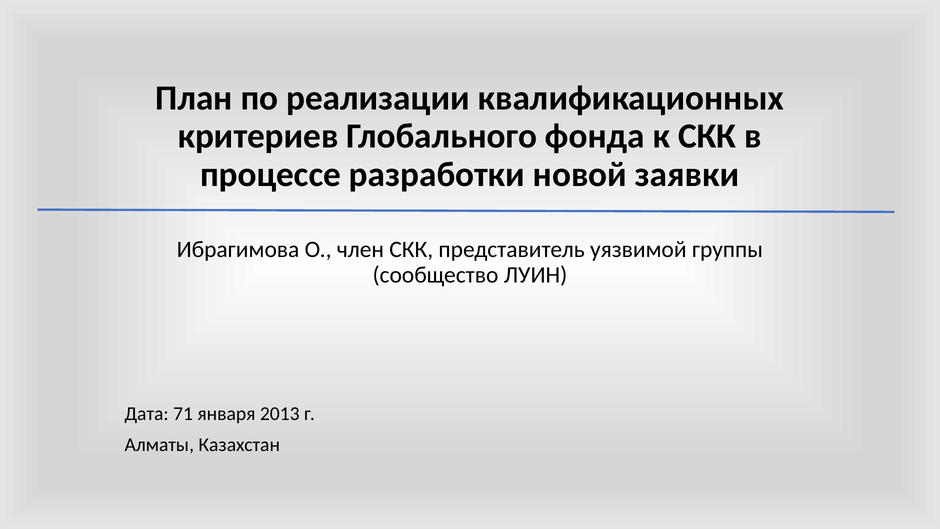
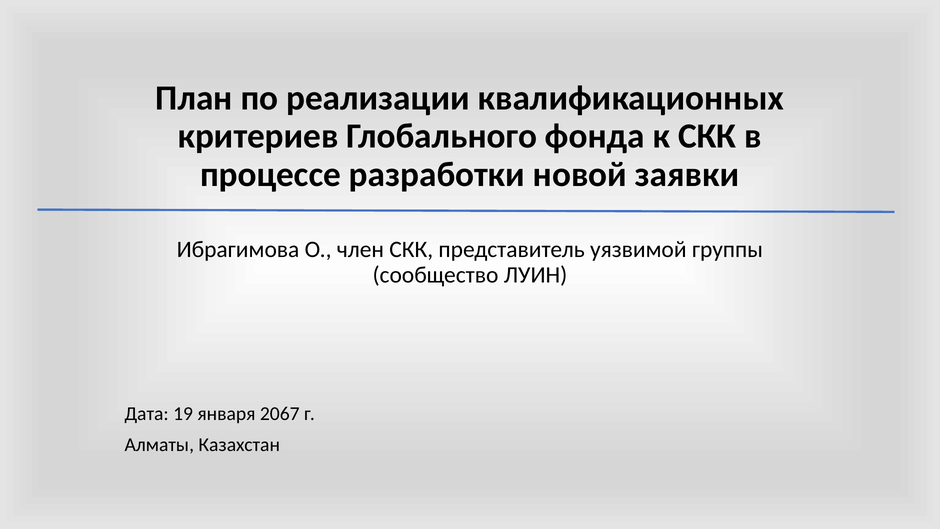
71: 71 -> 19 (183, 414)
2013: 2013 -> 2067 (280, 414)
